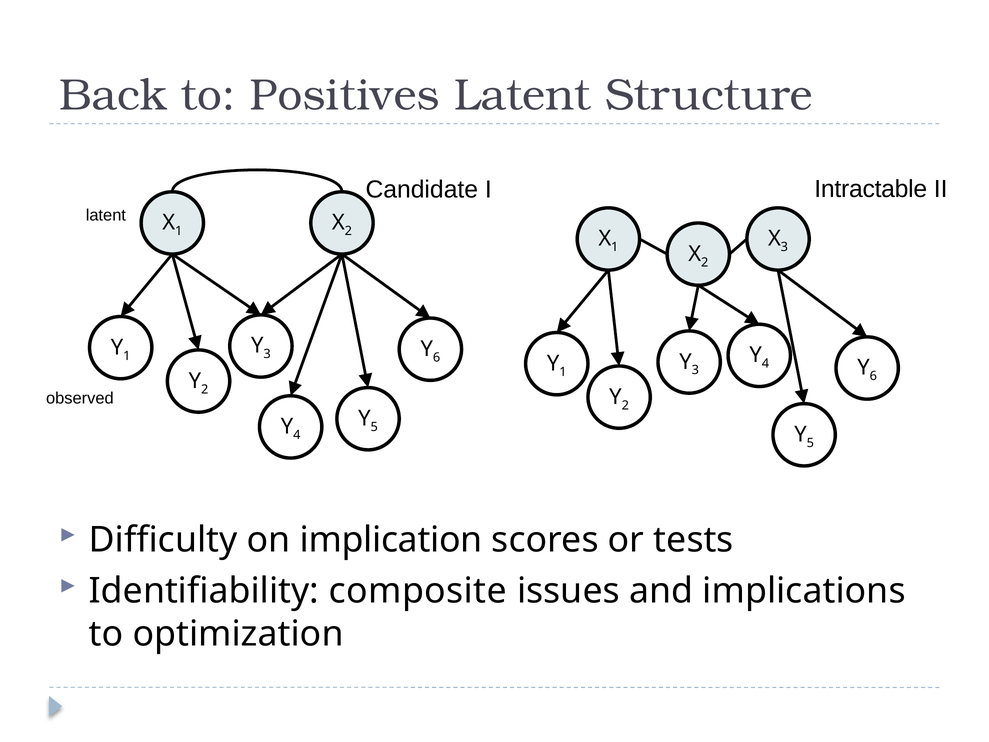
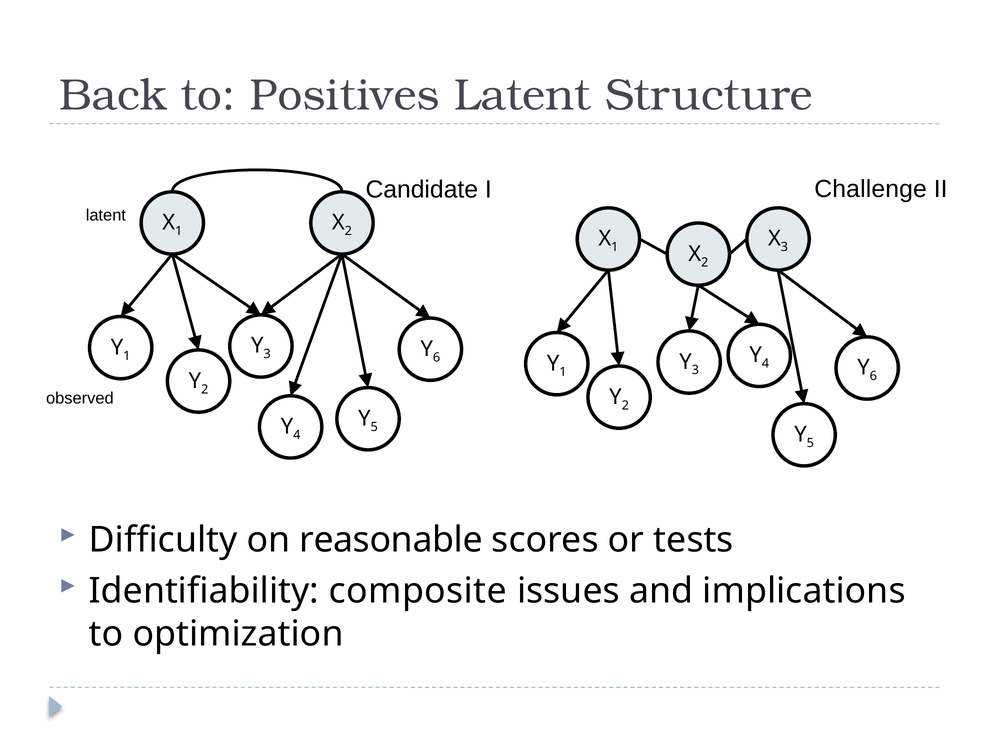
Intractable: Intractable -> Challenge (871, 189)
implication: implication -> reasonable (391, 540)
